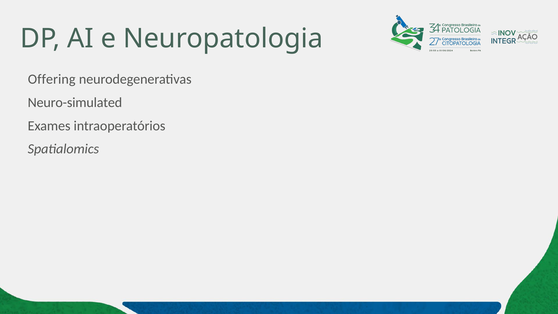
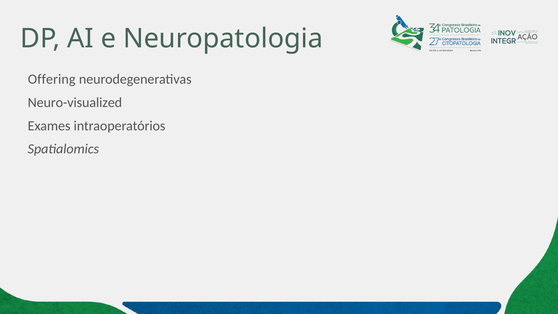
Neuro-simulated: Neuro-simulated -> Neuro-visualized (75, 102)
